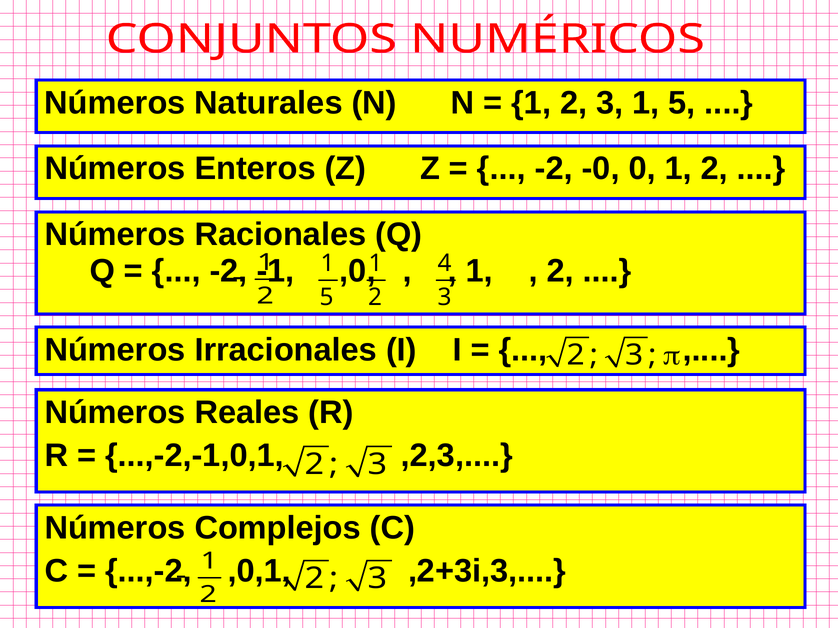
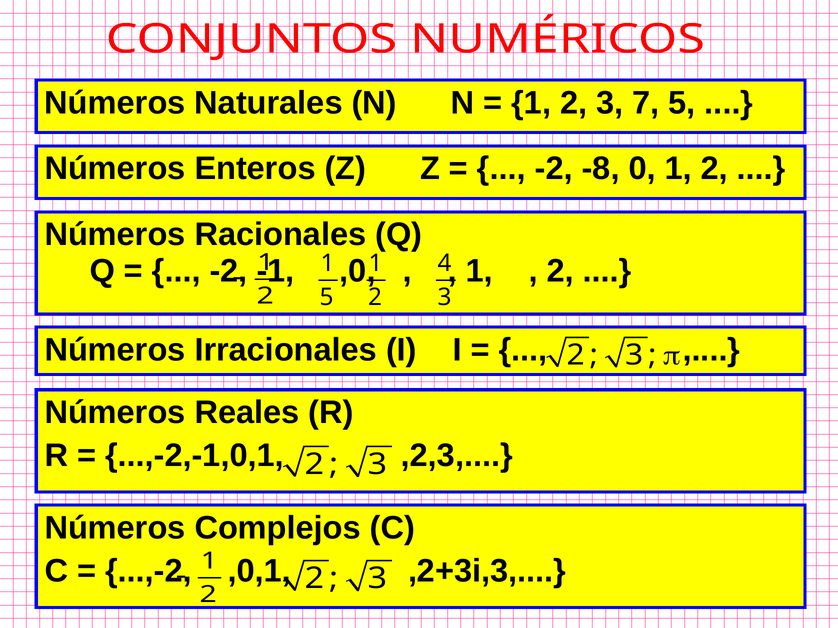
1 2 3 1: 1 -> 7 (646, 103)
-0: -0 -> -8 (601, 169)
